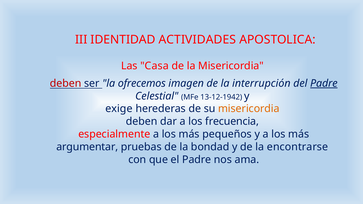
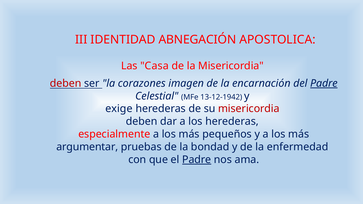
ACTIVIDADES: ACTIVIDADES -> ABNEGACIÓN (197, 40)
ofrecemos: ofrecemos -> corazones (142, 83)
interrupción: interrupción -> encarnación (261, 83)
misericordia colour: orange -> red (249, 109)
los frecuencia: frecuencia -> herederas (232, 122)
encontrarse: encontrarse -> enfermedad (298, 147)
Padre underline: none -> present (197, 160)
